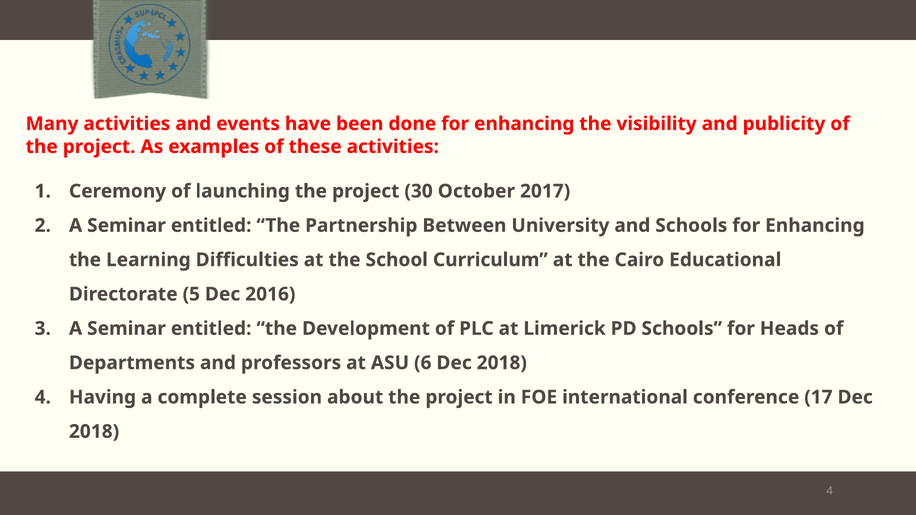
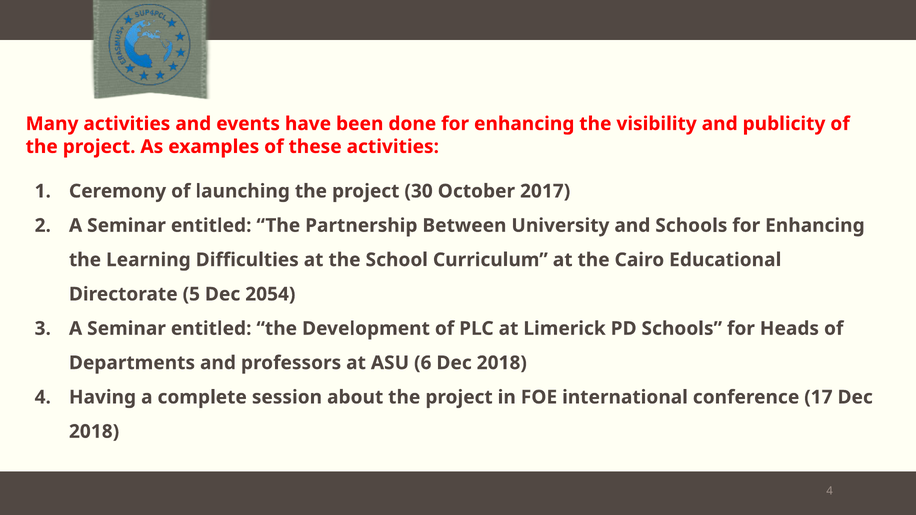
2016: 2016 -> 2054 (270, 294)
